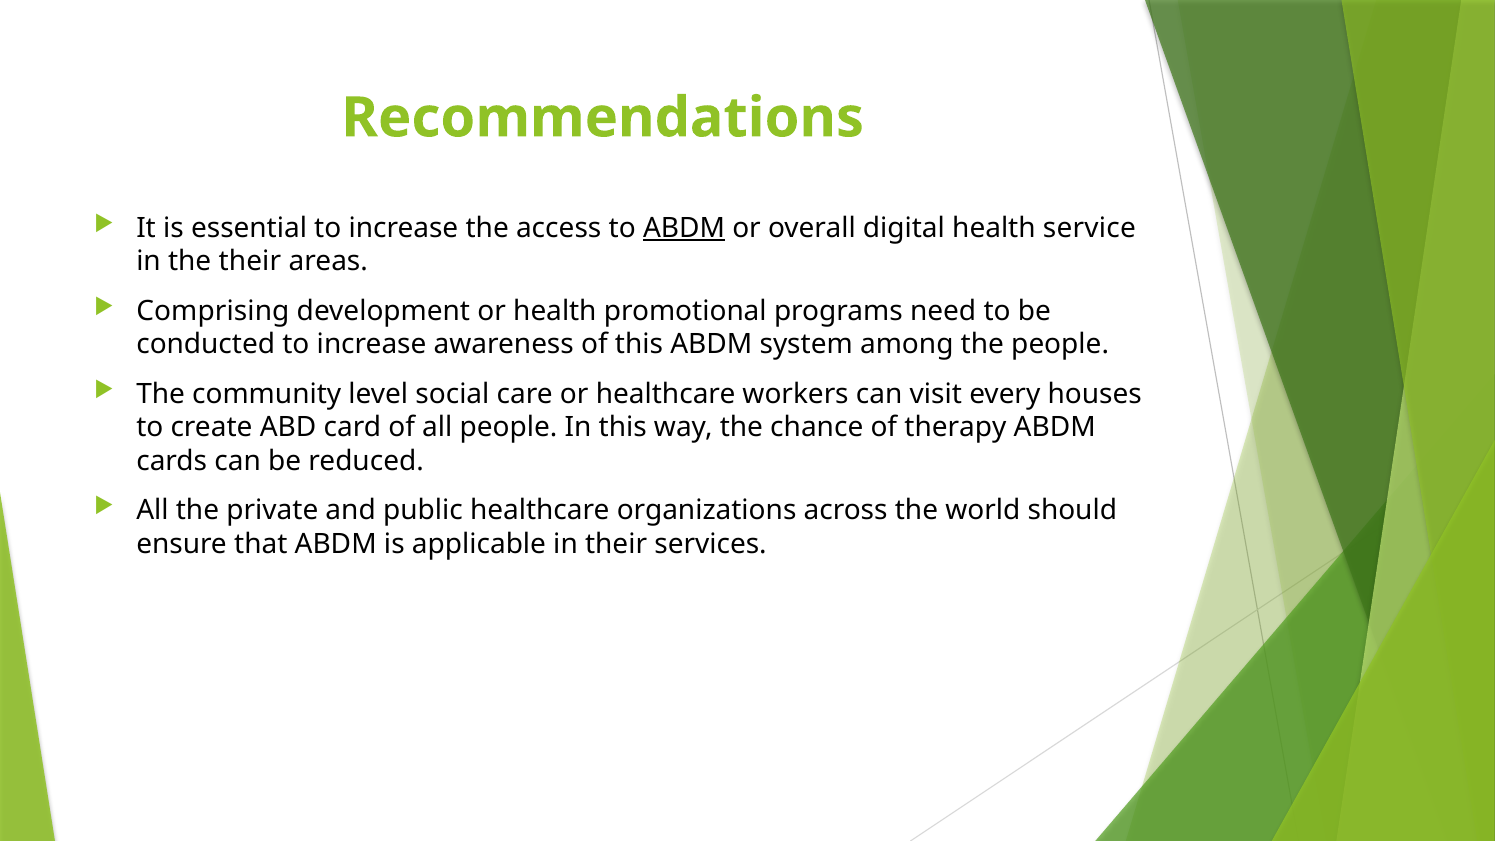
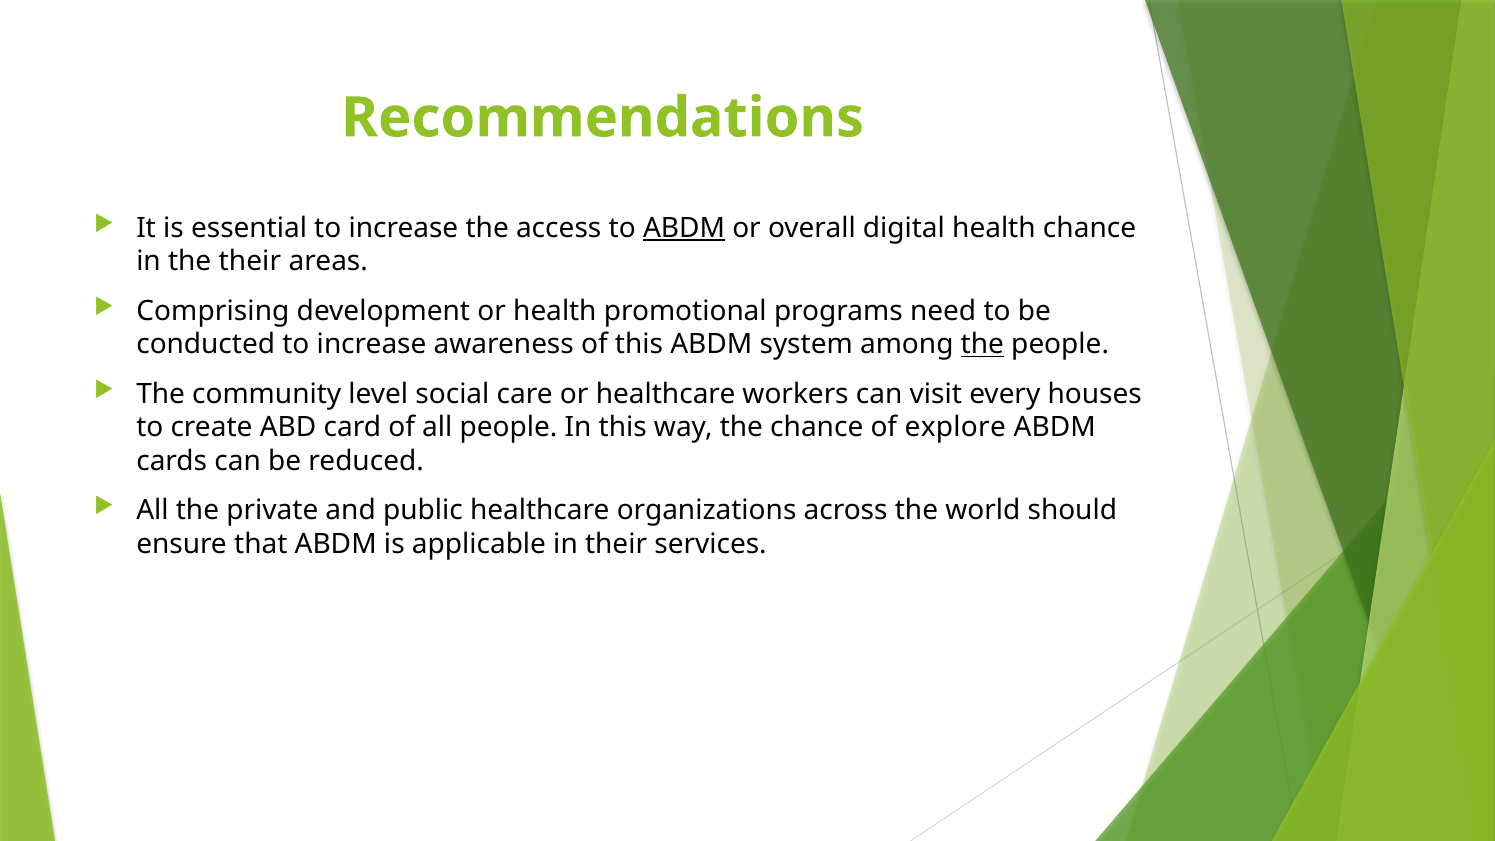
health service: service -> chance (1090, 228)
the underline: none -> present (982, 345)
therapy: therapy -> explore (955, 427)
